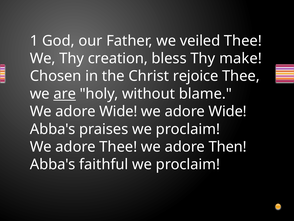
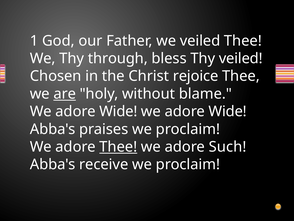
creation: creation -> through (118, 58)
Thy make: make -> veiled (241, 58)
Thee underline: none -> present (118, 147)
Then: Then -> Such (228, 147)
faithful: faithful -> receive (104, 164)
